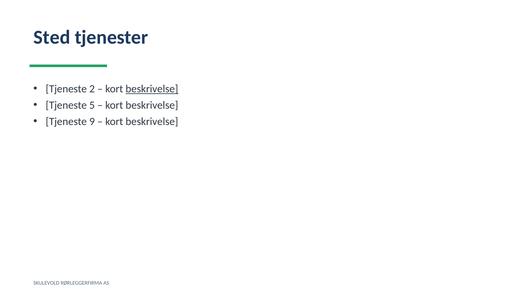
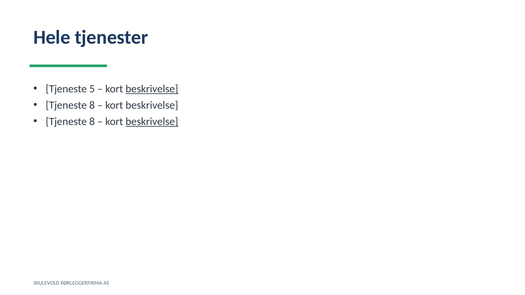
Sted: Sted -> Hele (52, 37)
2: 2 -> 5 (92, 89)
5: 5 -> 8 (92, 105)
9: 9 -> 8 (92, 122)
beskrivelse underline: none -> present (152, 122)
